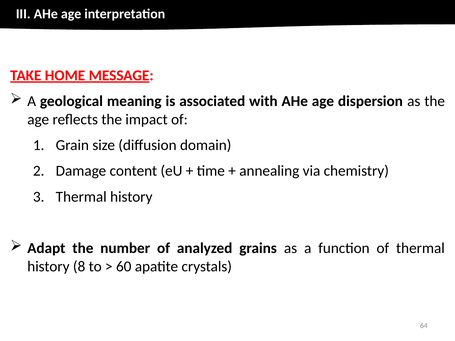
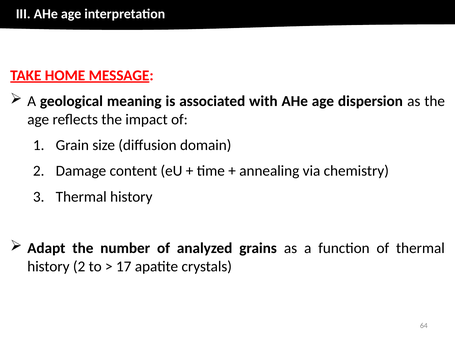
history 8: 8 -> 2 (79, 267)
60: 60 -> 17 (124, 267)
